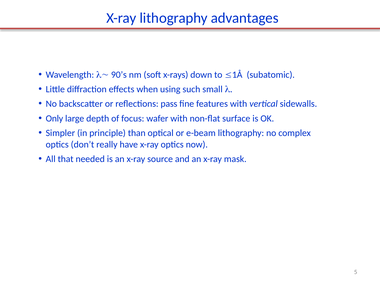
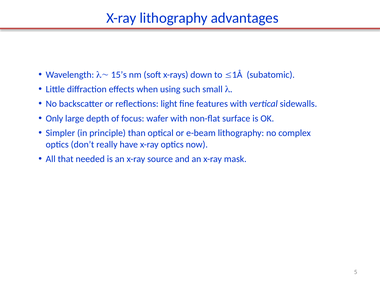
90’s: 90’s -> 15’s (119, 75)
pass: pass -> light (169, 104)
